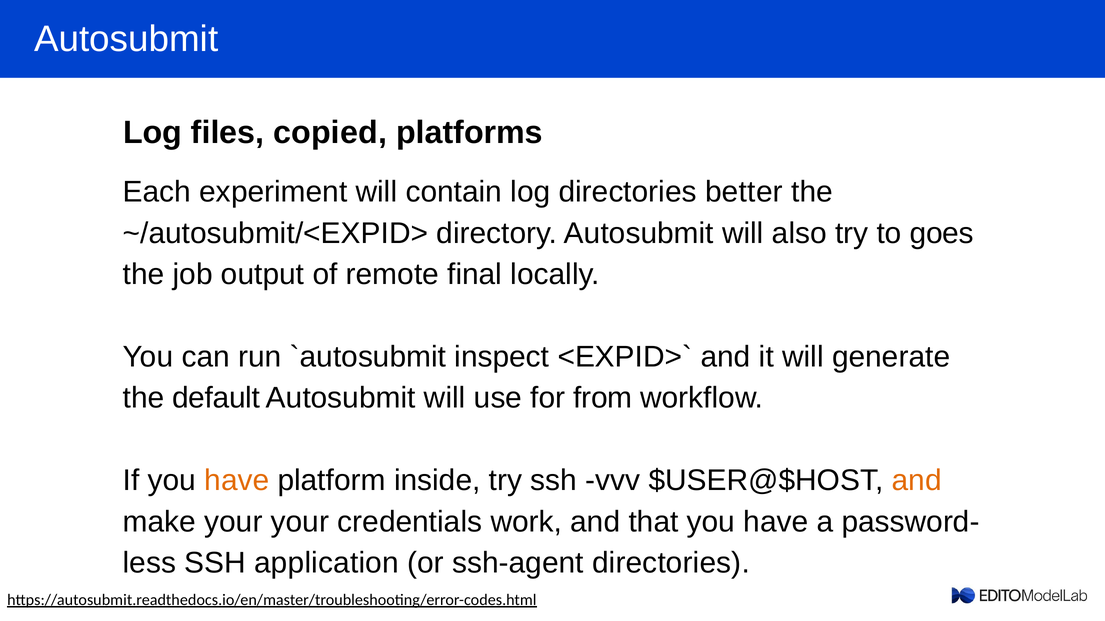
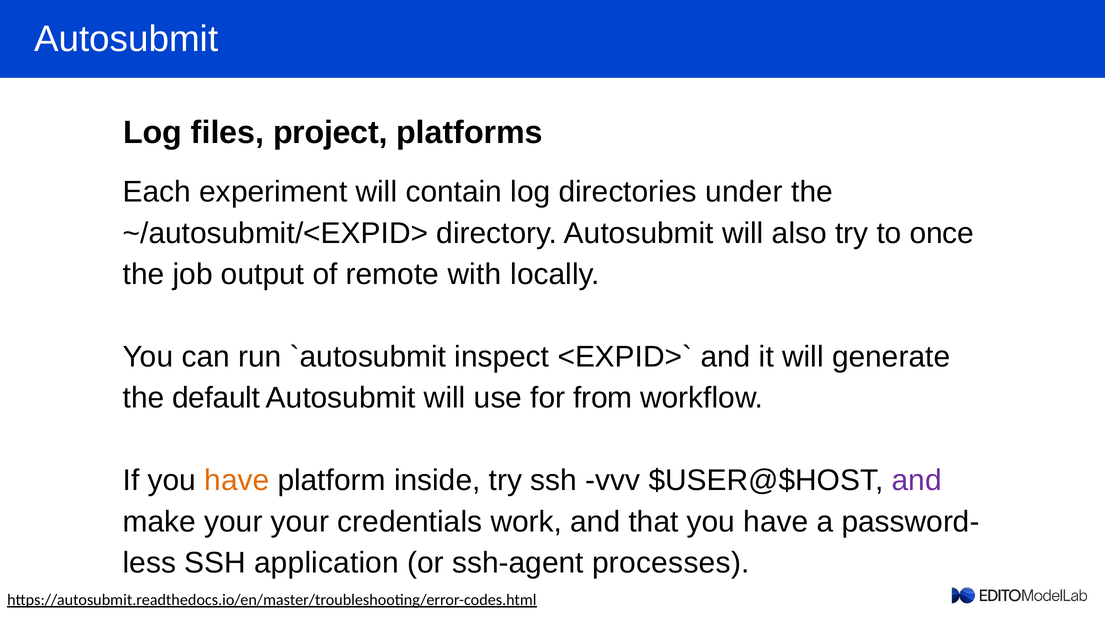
copied: copied -> project (330, 133)
better: better -> under (744, 192)
goes: goes -> once (942, 233)
final: final -> with (475, 275)
and colour: orange -> purple (917, 481)
ssh-agent directories: directories -> processes (671, 564)
